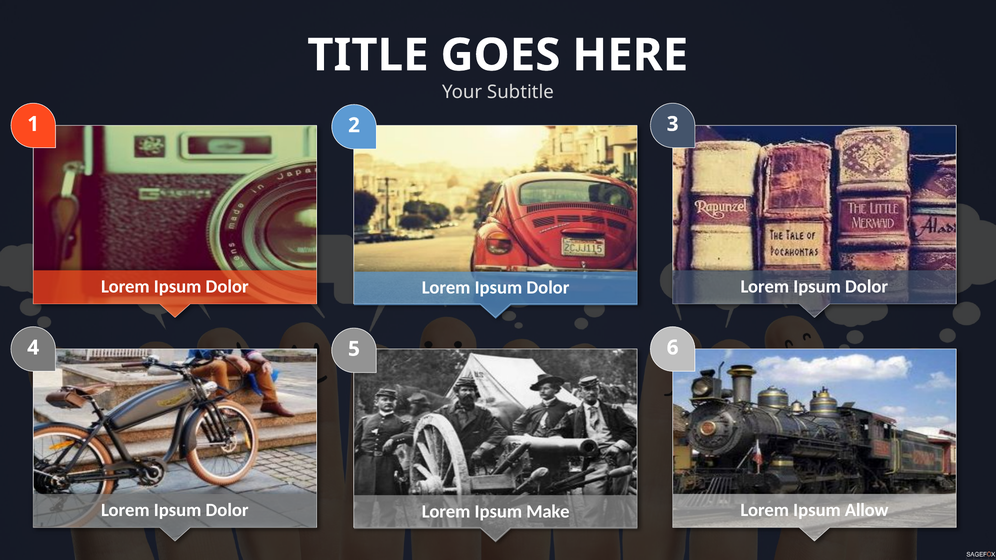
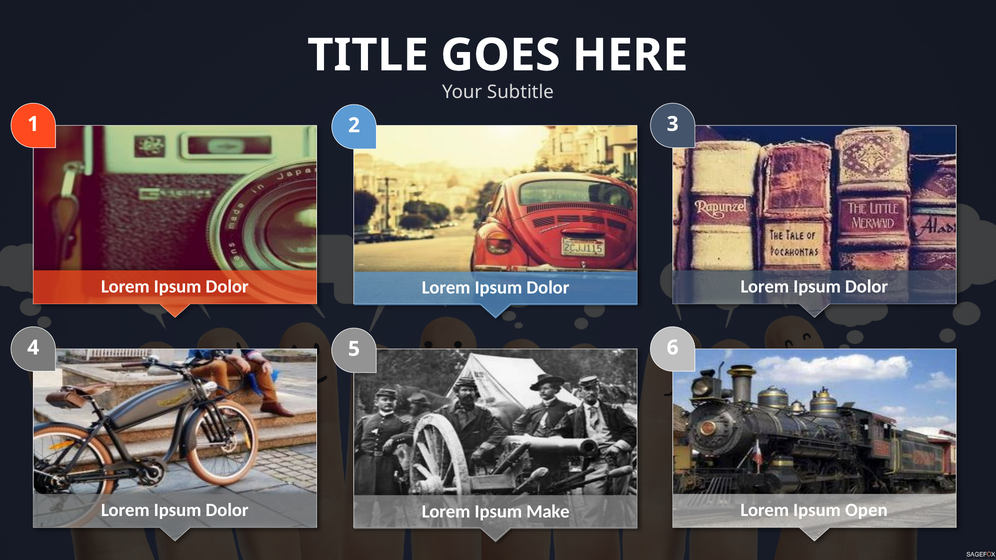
Allow: Allow -> Open (866, 510)
